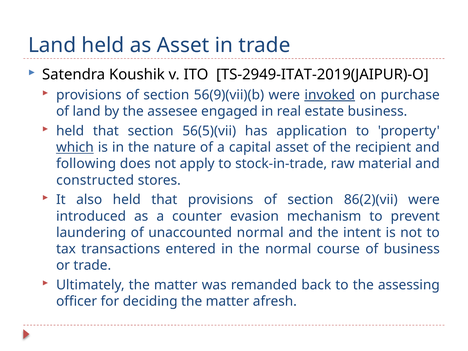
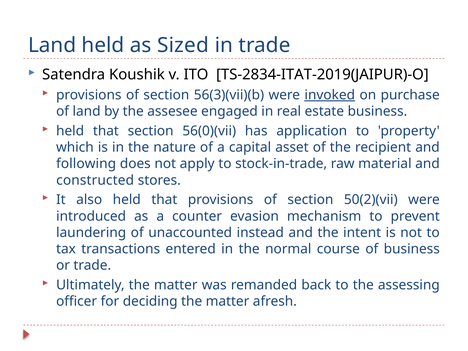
as Asset: Asset -> Sized (183, 45)
TS-2949-ITAT-2019(JAIPUR)-O: TS-2949-ITAT-2019(JAIPUR)-O -> TS-2834-ITAT-2019(JAIPUR)-O (322, 75)
56(9)(vii)(b: 56(9)(vii)(b -> 56(3)(vii)(b (229, 95)
56(5)(vii: 56(5)(vii -> 56(0)(vii (209, 131)
which underline: present -> none (75, 147)
86(2)(vii: 86(2)(vii -> 50(2)(vii (371, 200)
unaccounted normal: normal -> instead (260, 233)
